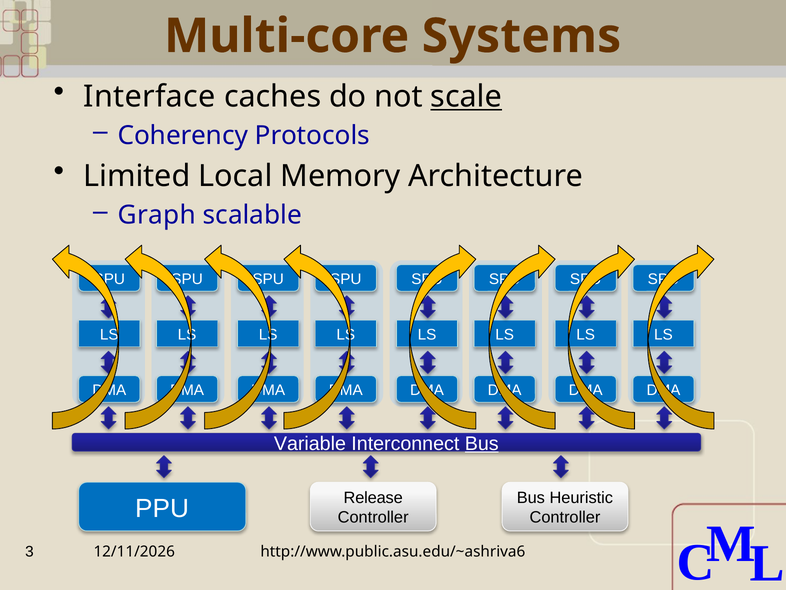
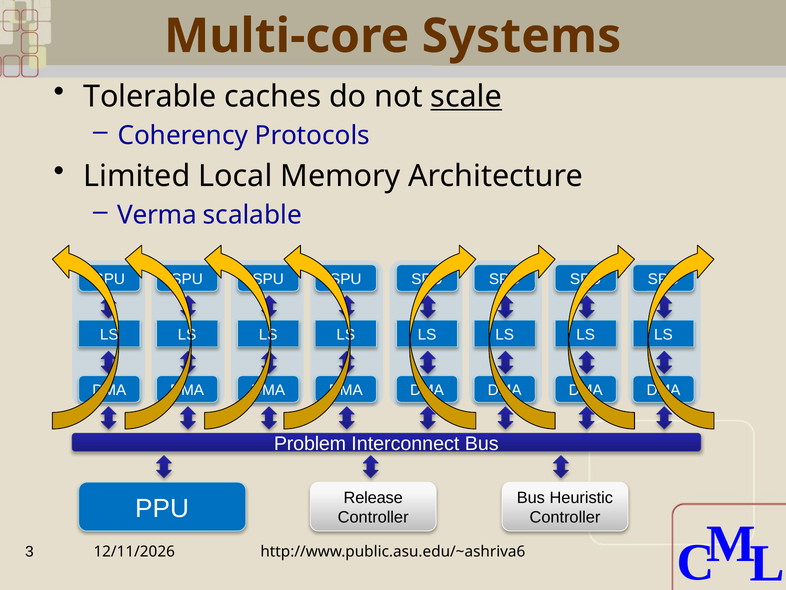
Interface: Interface -> Tolerable (150, 96)
Graph: Graph -> Verma (157, 215)
Variable: Variable -> Problem (310, 443)
Bus underline: present -> none (482, 443)
